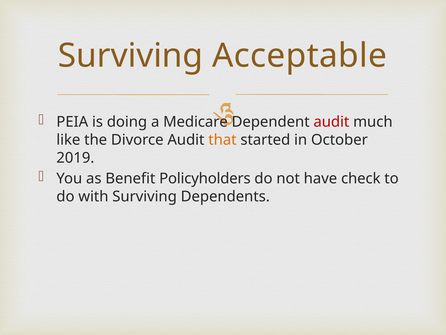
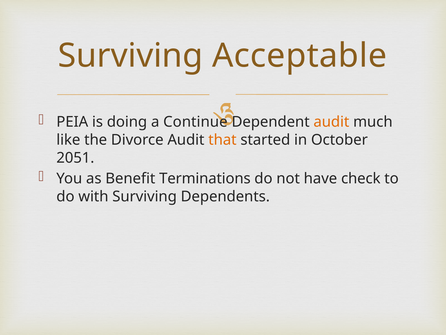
Medicare: Medicare -> Continue (195, 122)
audit colour: red -> orange (331, 122)
2019: 2019 -> 2051 (75, 158)
Policyholders: Policyholders -> Terminations (205, 178)
